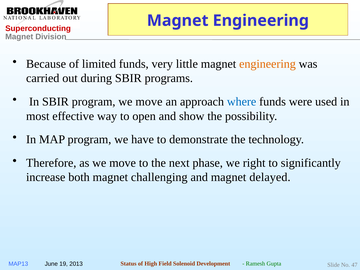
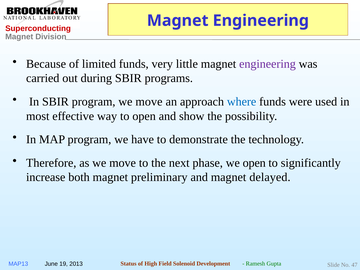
engineering colour: orange -> purple (267, 64)
we right: right -> open (254, 163)
challenging: challenging -> preliminary (159, 177)
